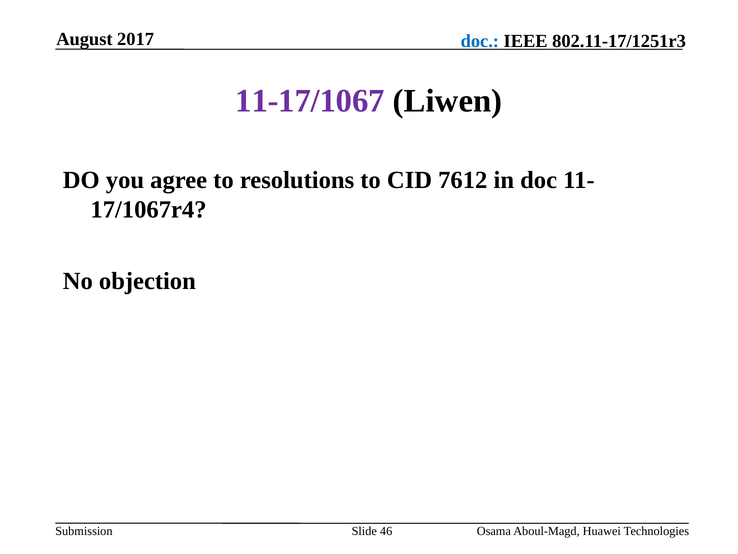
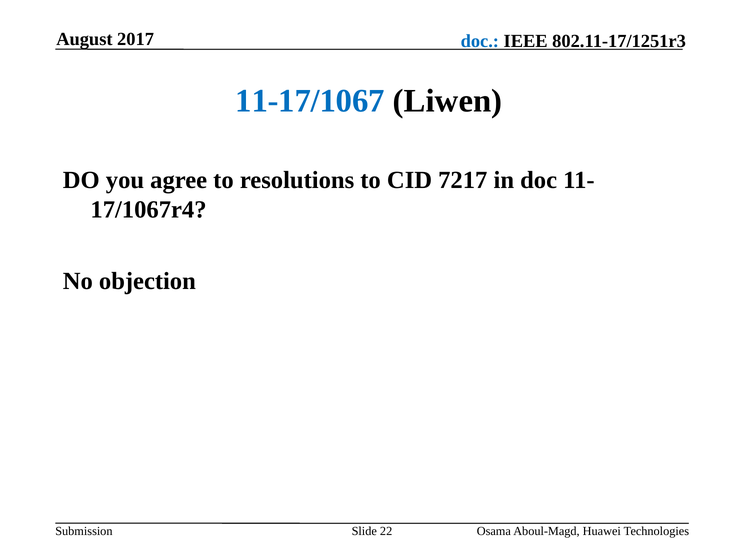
11-17/1067 colour: purple -> blue (310, 101)
7612: 7612 -> 7217 (463, 180)
46: 46 -> 22 (386, 531)
